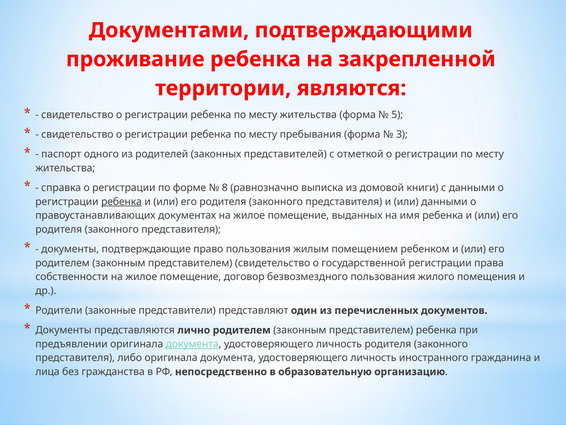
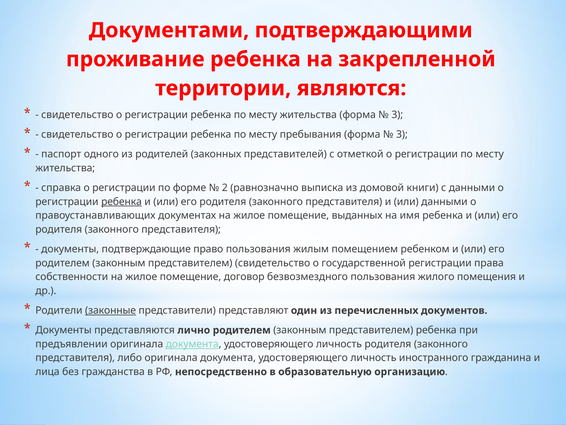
5: 5 -> 3 (397, 115)
8: 8 -> 2 (225, 188)
законные underline: none -> present (111, 310)
